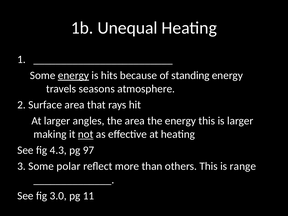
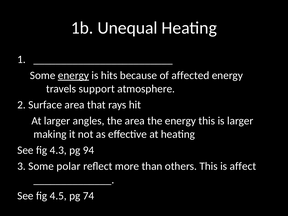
standing: standing -> affected (190, 75)
seasons: seasons -> support (97, 89)
not underline: present -> none (86, 134)
97: 97 -> 94 (89, 150)
range: range -> affect (243, 166)
3.0: 3.0 -> 4.5 (58, 196)
11: 11 -> 74 (89, 196)
